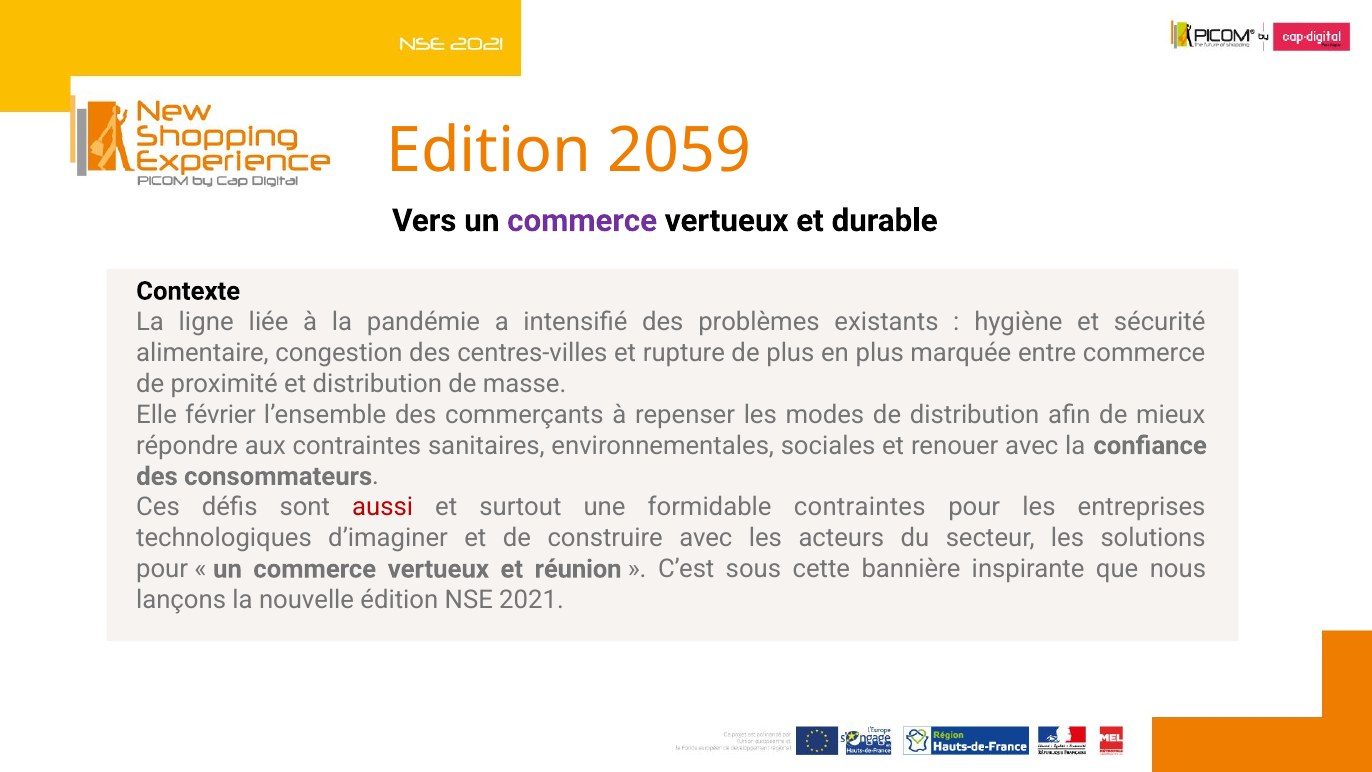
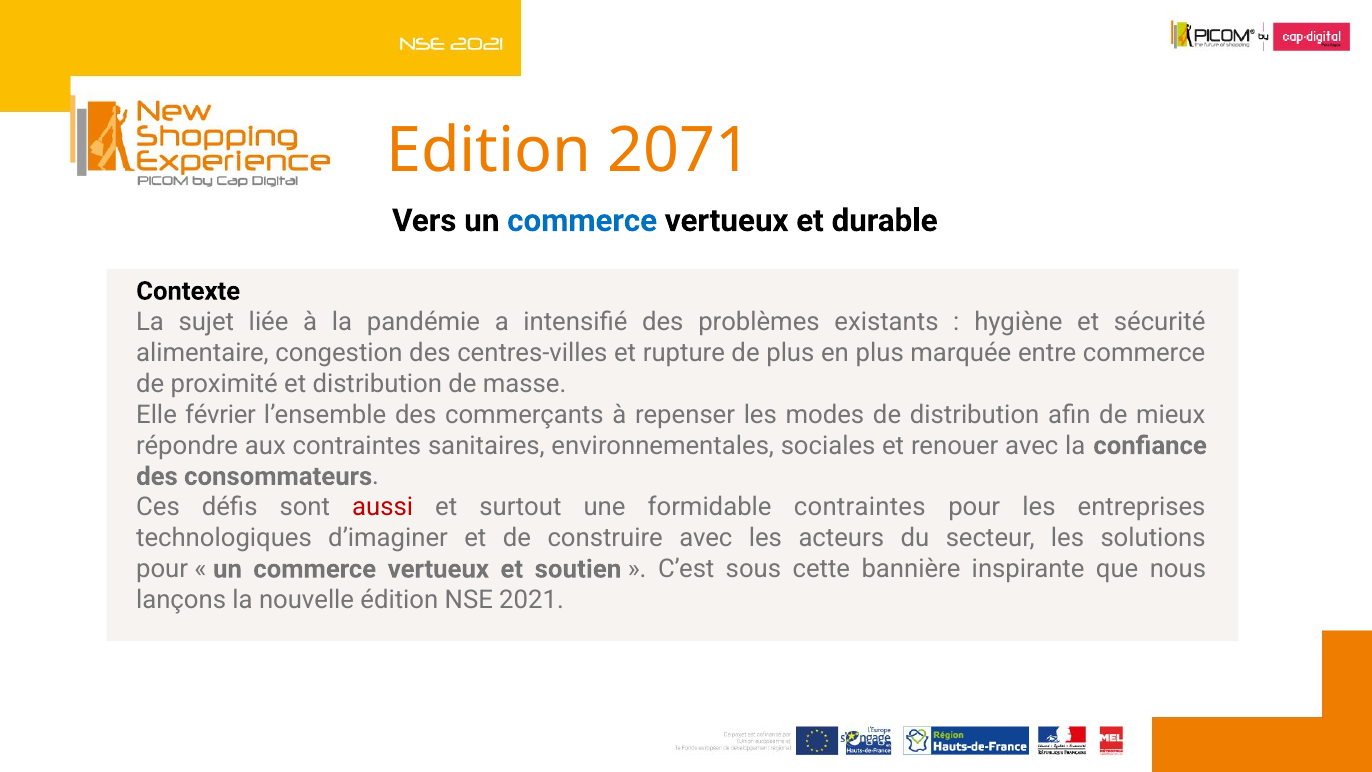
2059: 2059 -> 2071 (680, 151)
commerce colour: purple -> blue (582, 221)
ligne: ligne -> sujet (206, 322)
réunion: réunion -> soutien (578, 569)
